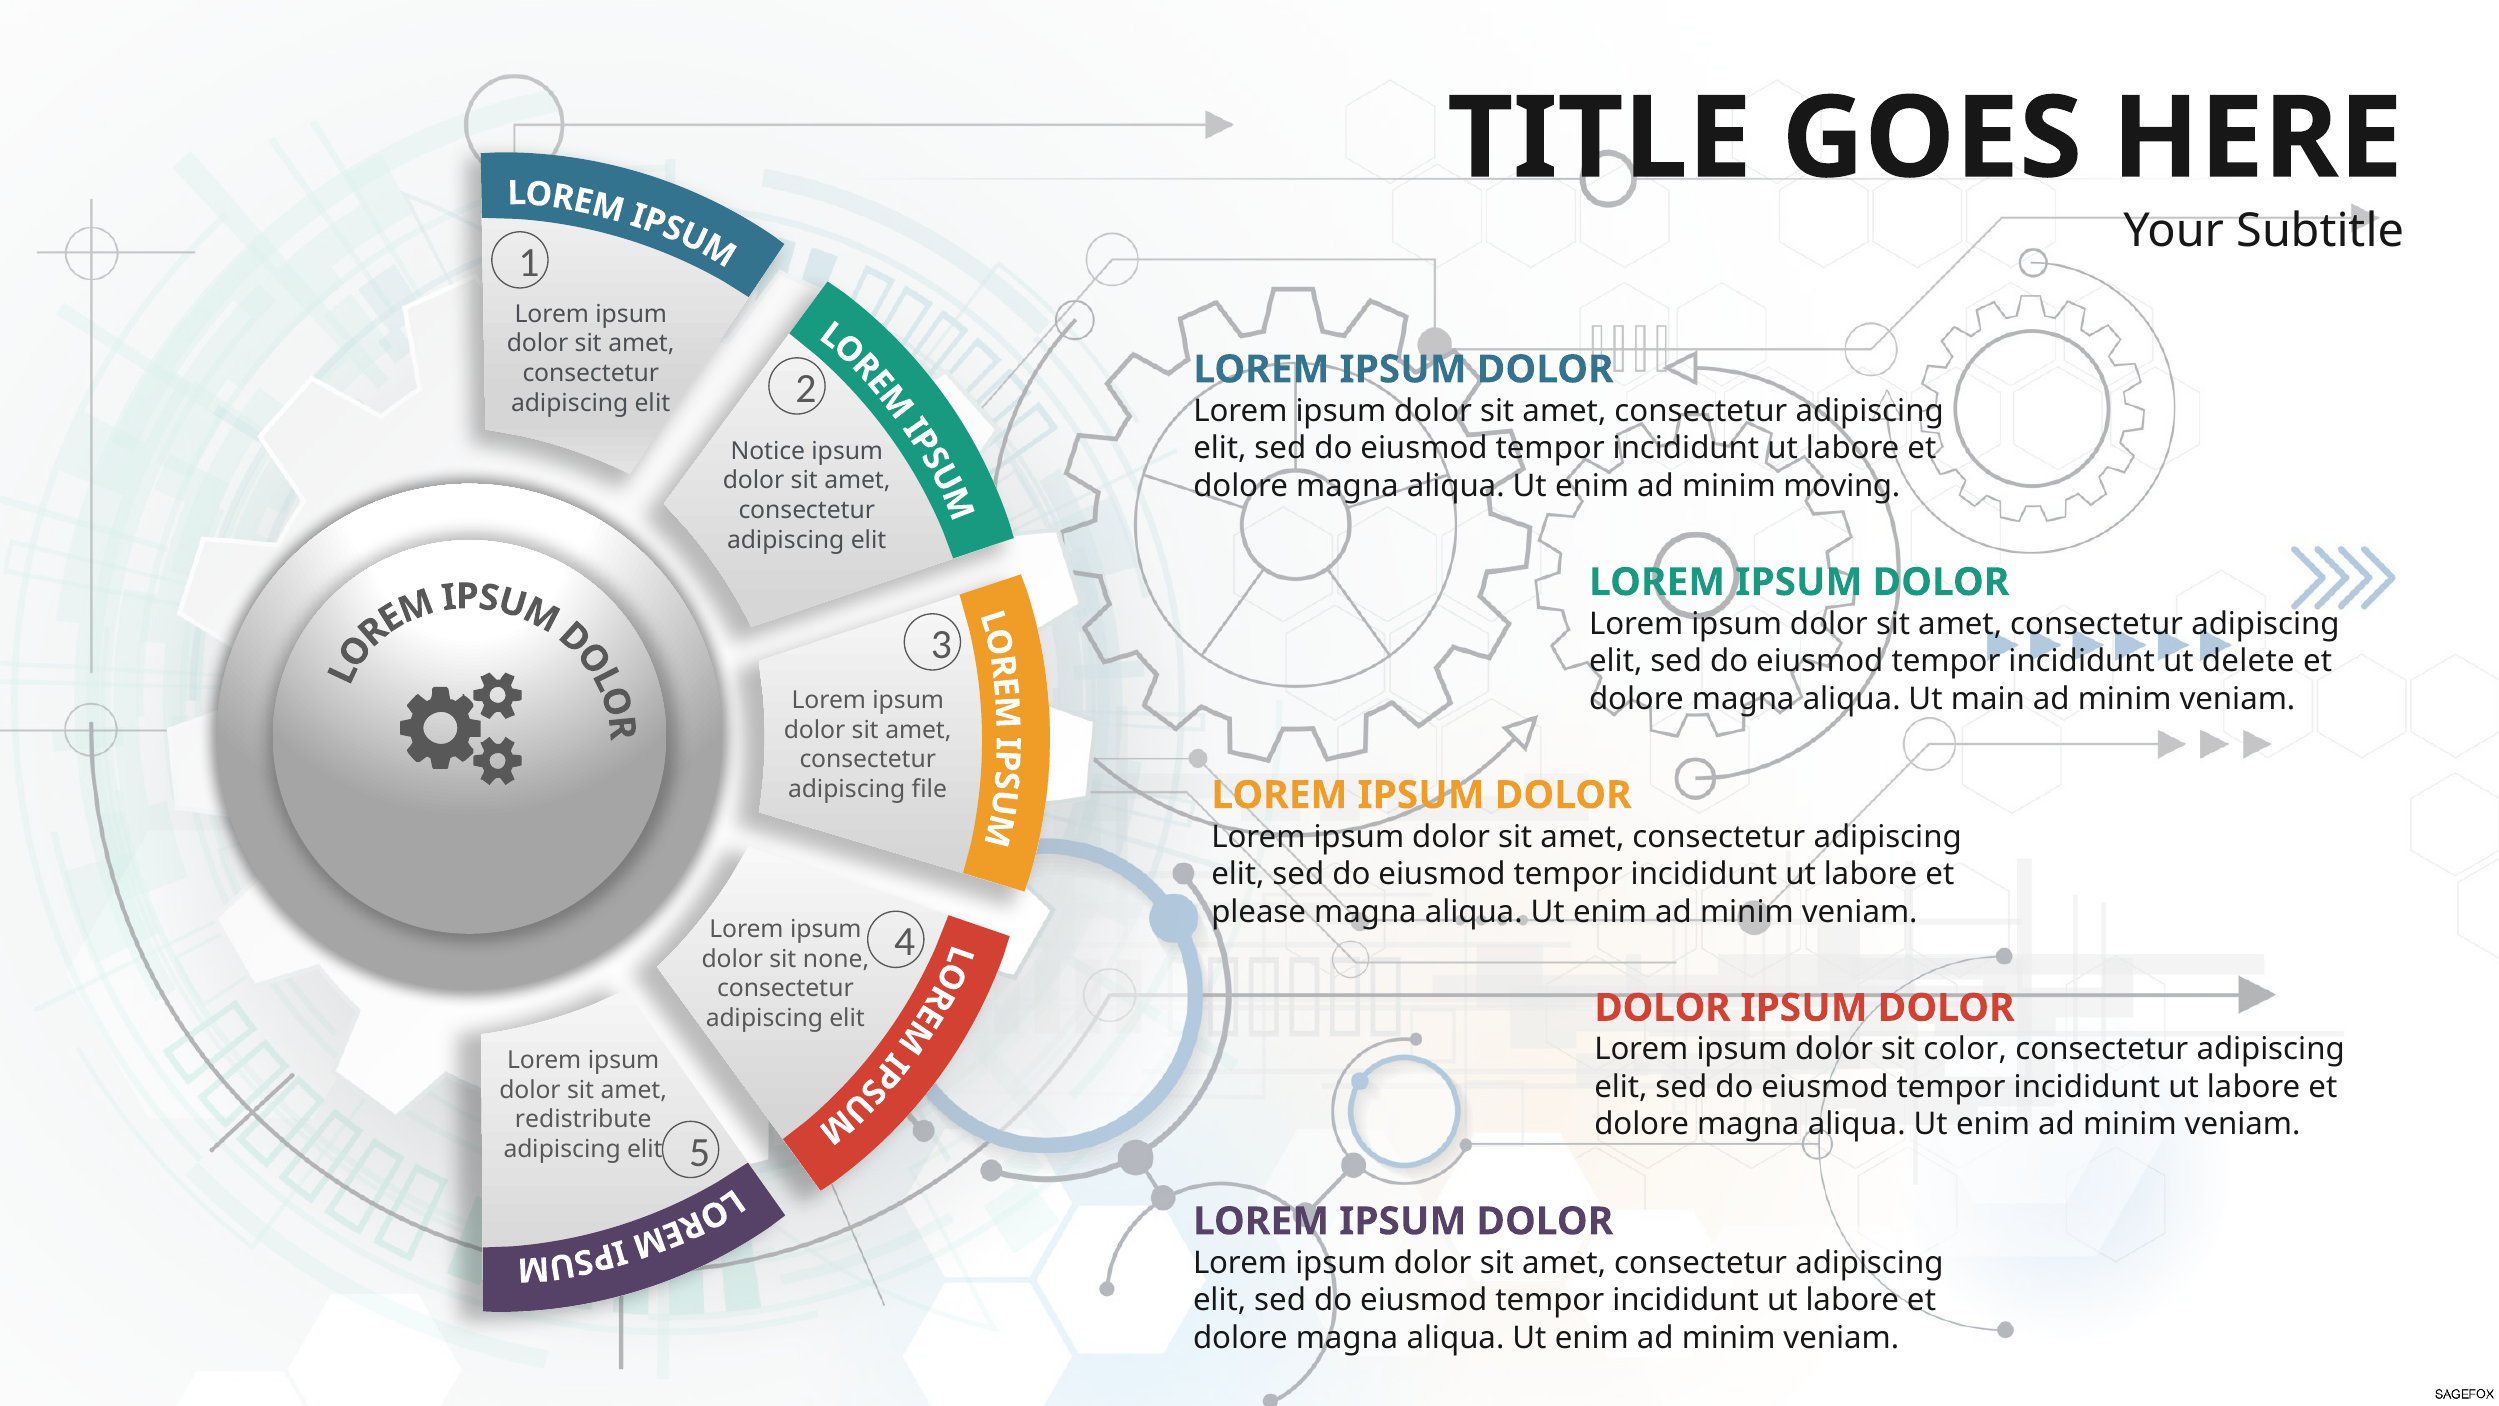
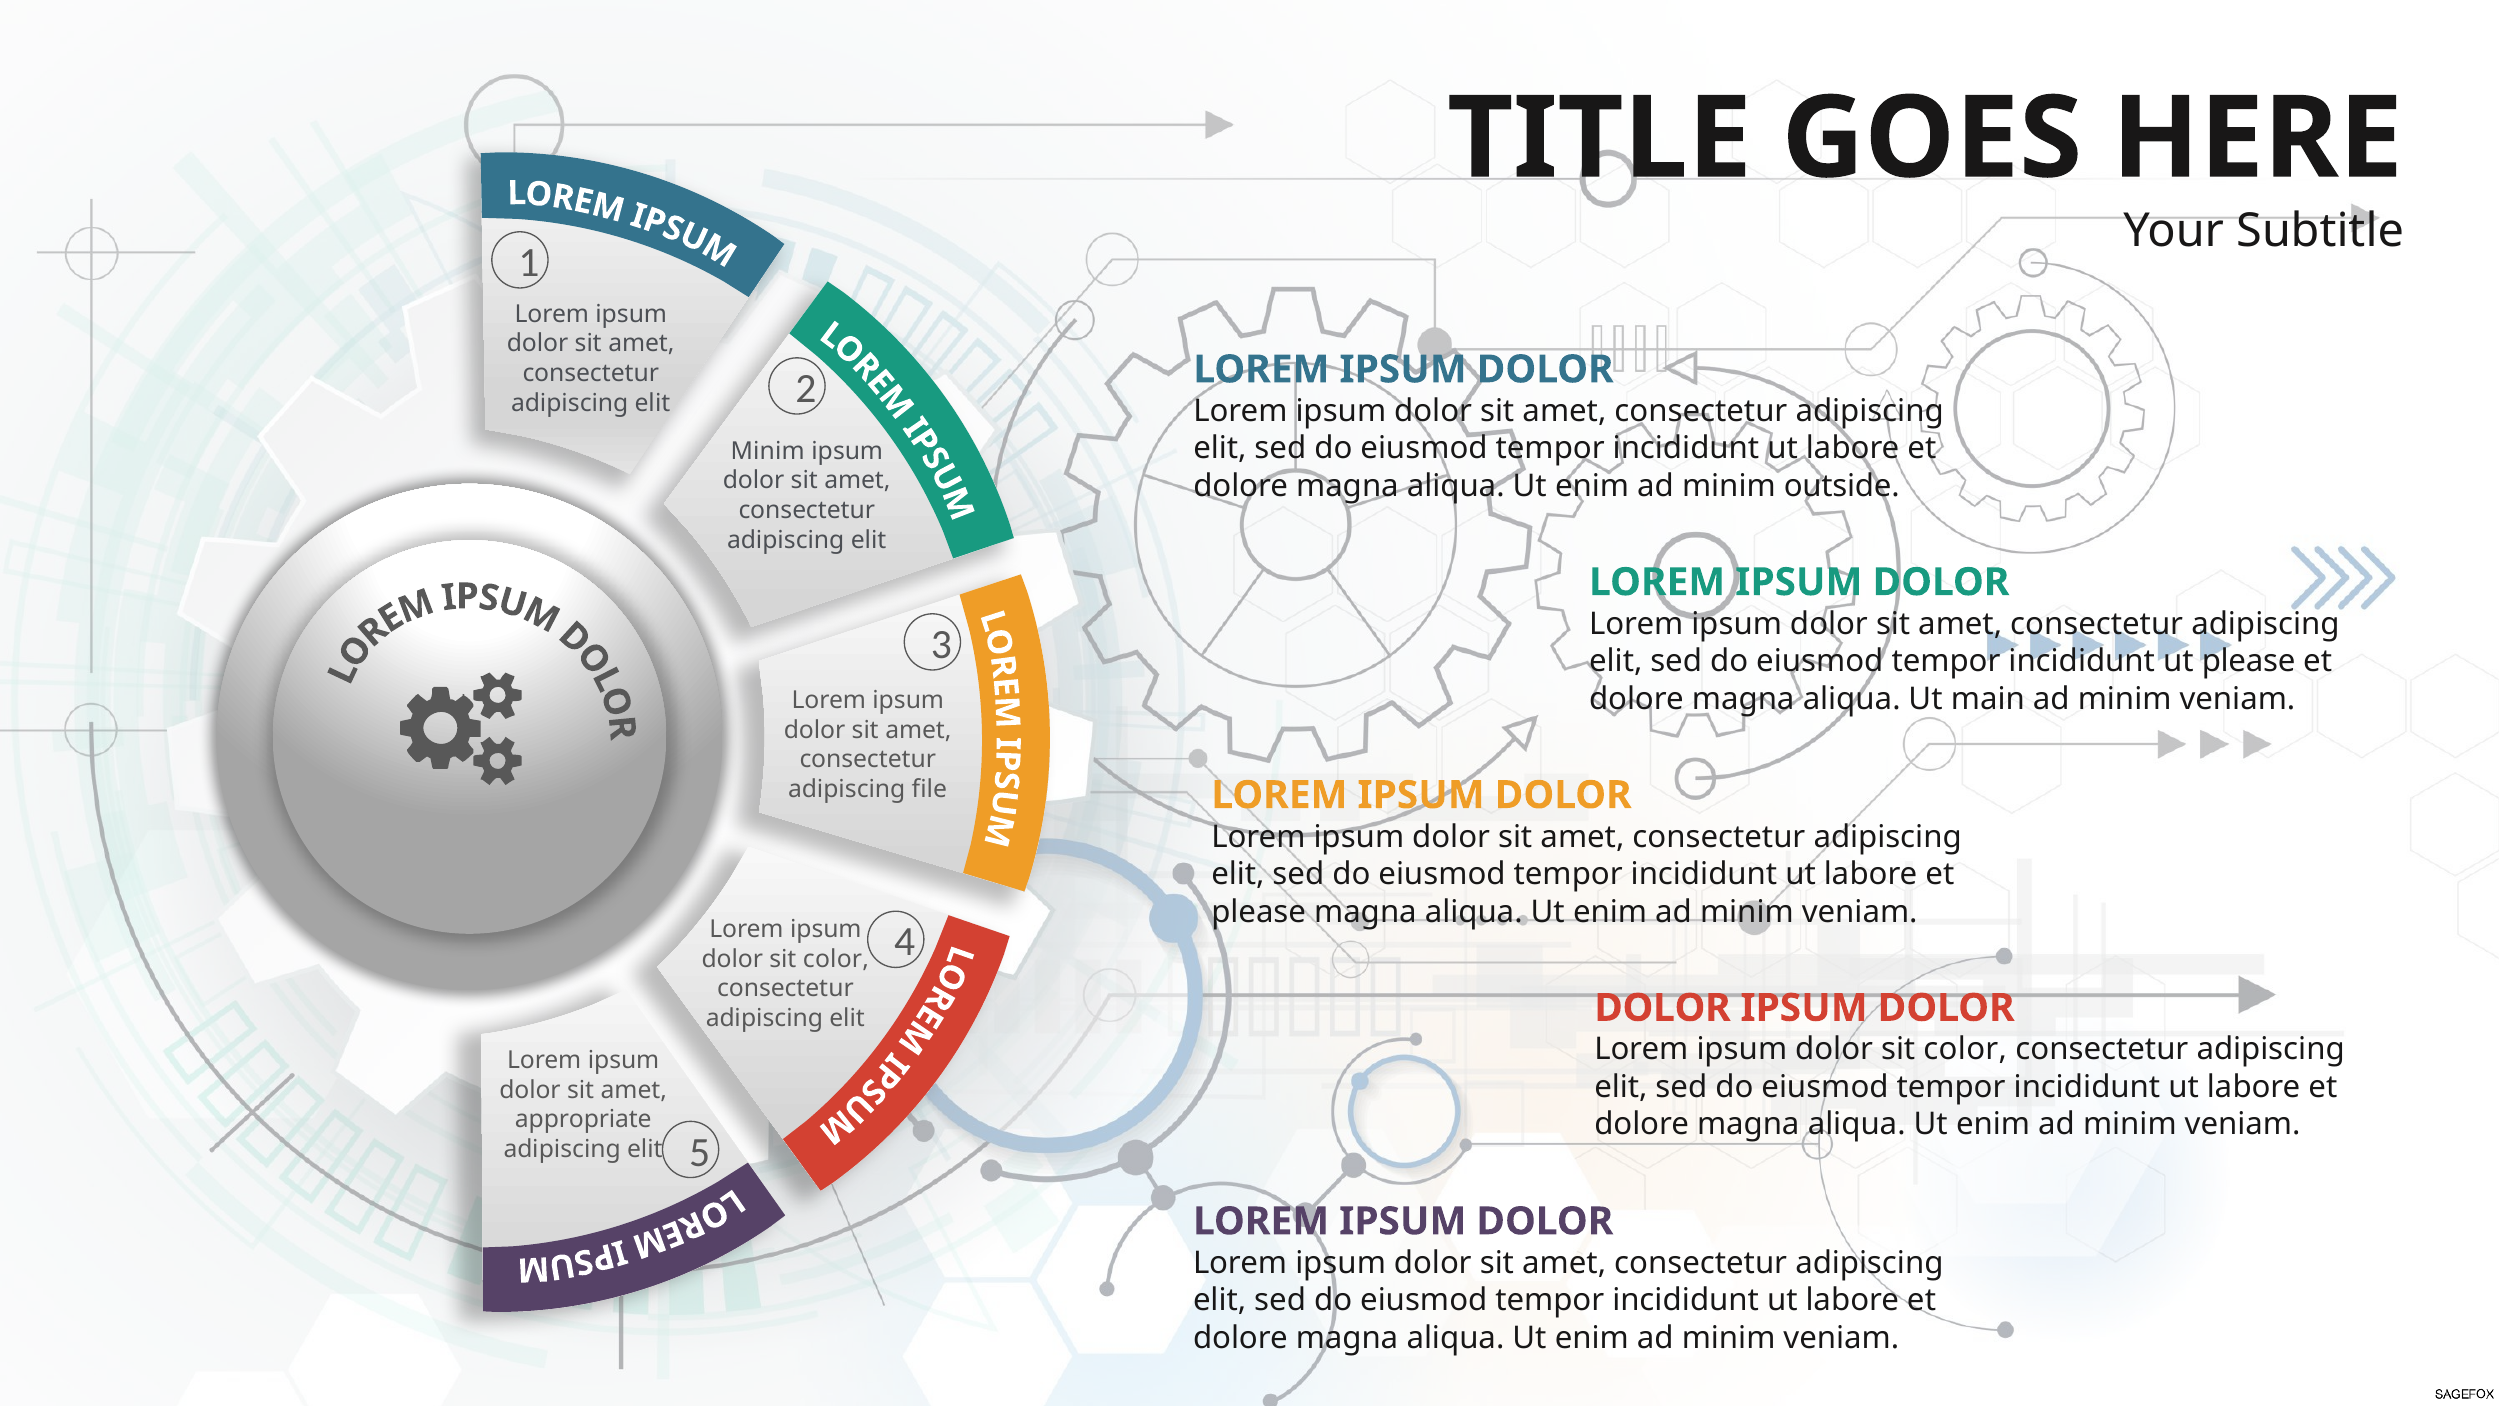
Notice: Notice -> Minim (768, 451)
moving: moving -> outside (1842, 486)
ut delete: delete -> please (2249, 661)
none: none -> color (836, 959)
redistribute: redistribute -> appropriate (583, 1119)
